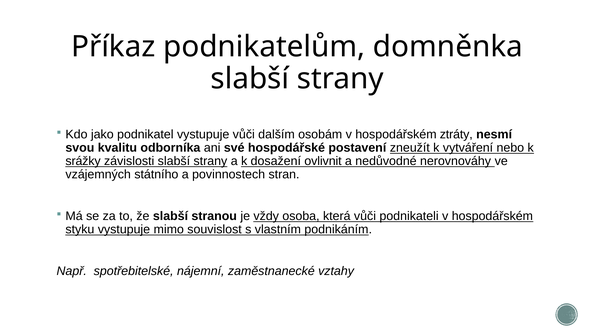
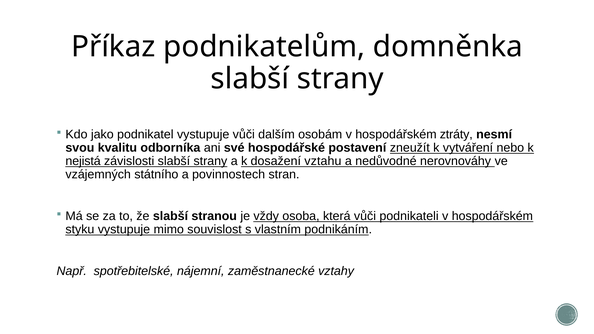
srážky: srážky -> nejistá (83, 161)
ovlivnit: ovlivnit -> vztahu (323, 161)
